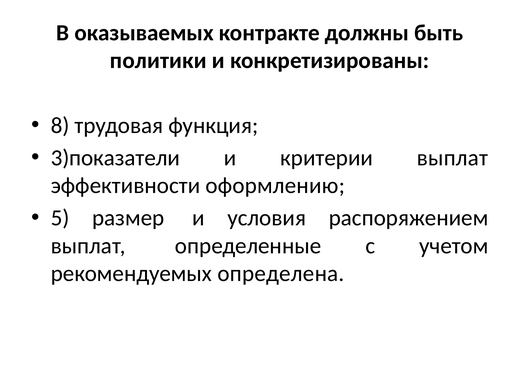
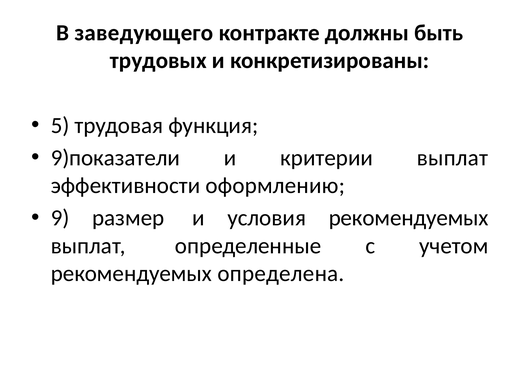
оказываемых: оказываемых -> заведующего (144, 33)
политики: политики -> трудовых (158, 61)
8: 8 -> 5 (60, 125)
3)показатели: 3)показатели -> 9)показатели (115, 158)
5: 5 -> 9 (60, 218)
условия распоряжением: распоряжением -> рекомендуемых (409, 218)
